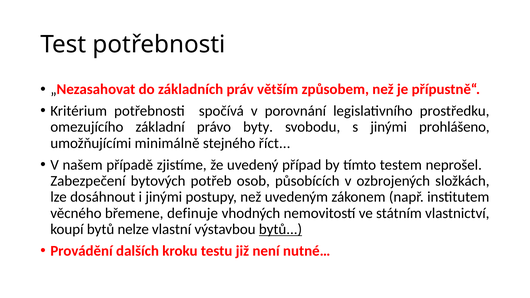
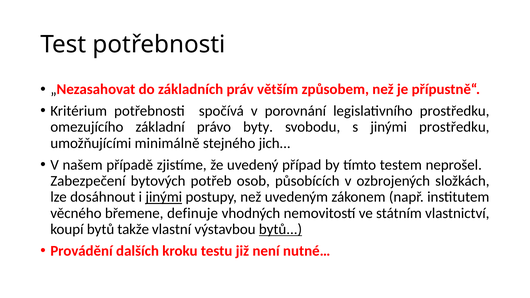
jinými prohlášeno: prohlášeno -> prostředku (454, 127)
říct: říct -> jich (275, 143)
jinými underline: none -> present (164, 197)
nelze: nelze -> takže (133, 229)
